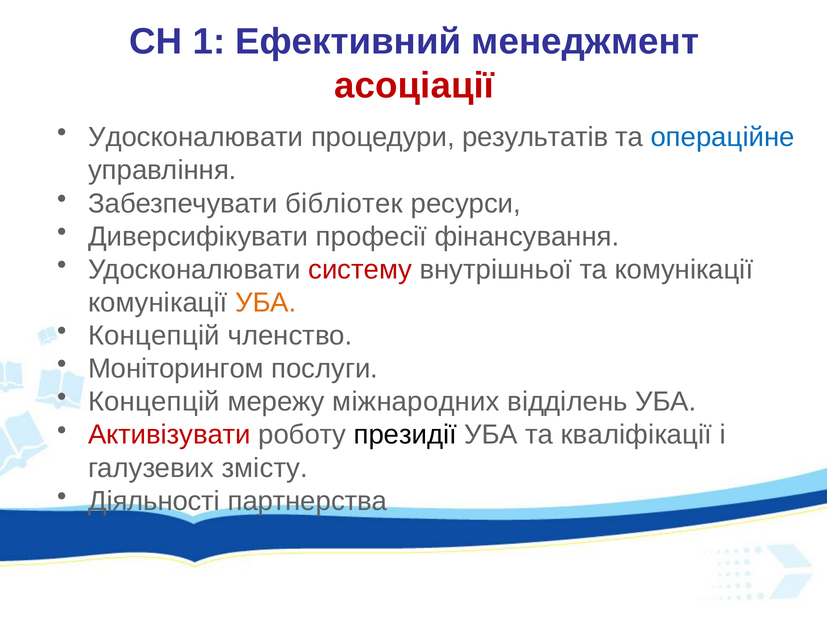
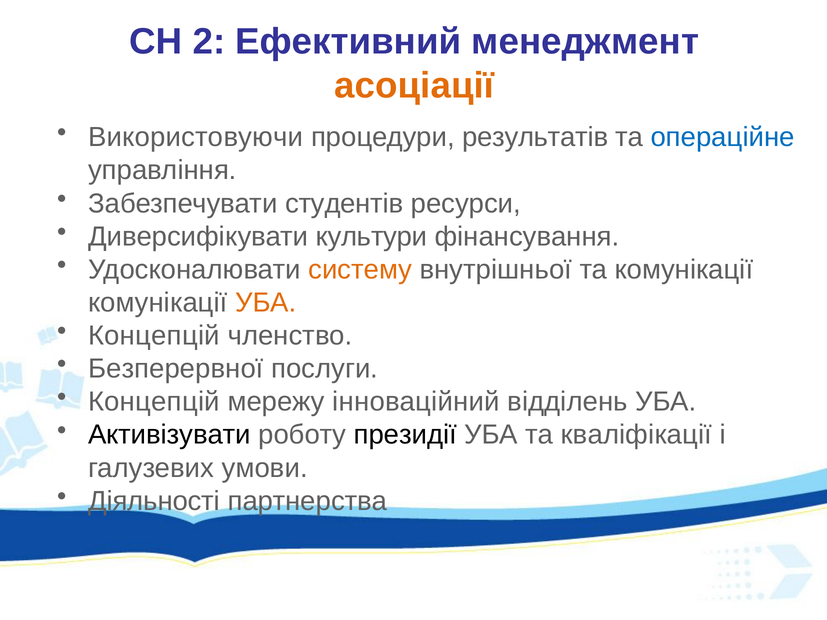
1: 1 -> 2 (209, 41)
асоціації colour: red -> orange (414, 86)
Удосконалювати: Удосконалювати -> Використовуючи (196, 137)
бібліотек: бібліотек -> студентів (344, 204)
професії: професії -> культури (372, 237)
систему colour: red -> orange (360, 270)
Моніторингом: Моніторингом -> Безперервної (176, 369)
міжнародних: міжнародних -> інноваційний (416, 402)
Активізувати colour: red -> black (169, 435)
змісту: змісту -> умови (265, 468)
